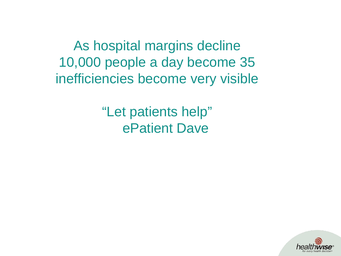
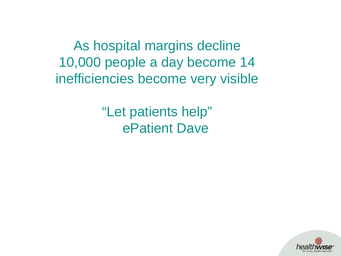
35: 35 -> 14 (248, 62)
